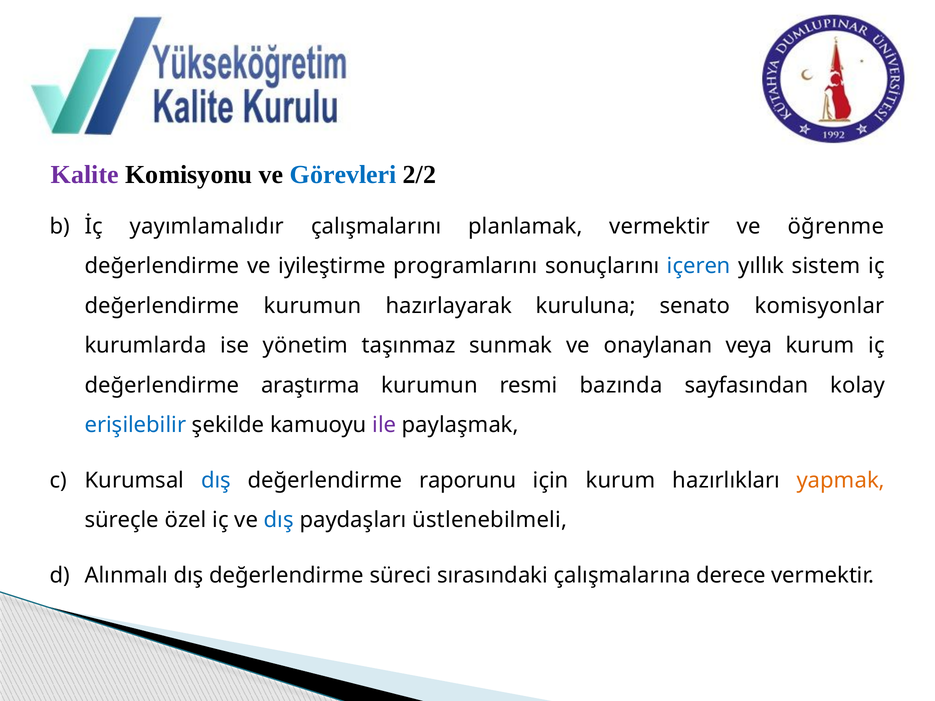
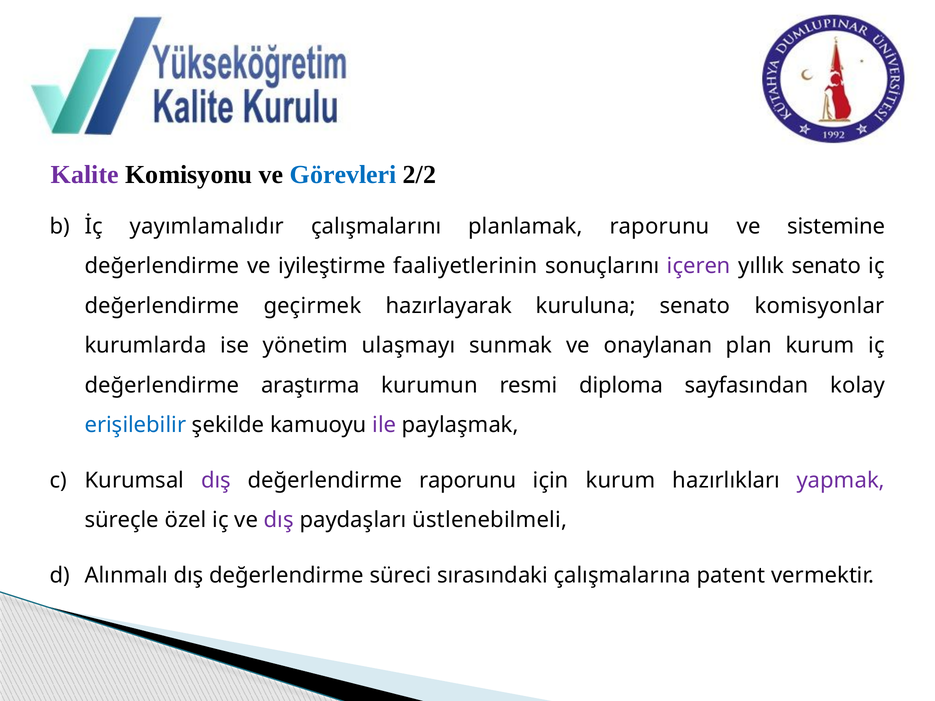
planlamak vermektir: vermektir -> raporunu (660, 226)
öğrenme: öğrenme -> sistemine (836, 226)
programlarını: programlarını -> faaliyetlerinin (465, 266)
içeren colour: blue -> purple (699, 266)
yıllık sistem: sistem -> senato (826, 266)
değerlendirme kurumun: kurumun -> geçirmek (312, 306)
taşınmaz: taşınmaz -> ulaşmayı (409, 346)
veya: veya -> plan (749, 346)
bazında: bazında -> diploma (621, 386)
dış colour: blue -> purple (216, 481)
yapmak colour: orange -> purple (841, 481)
dış colour: blue -> purple (279, 520)
derece: derece -> patent (731, 576)
